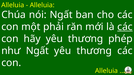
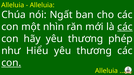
phải: phải -> nhìn (54, 27)
như Ngất: Ngất -> Hiểu (37, 51)
con underline: none -> present (11, 63)
